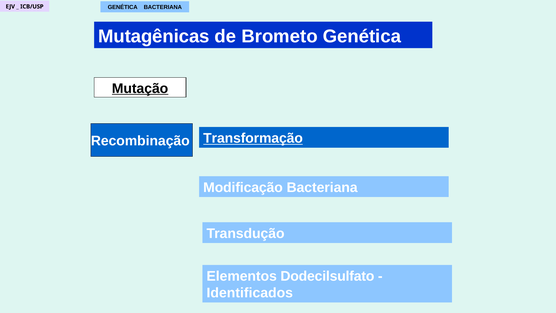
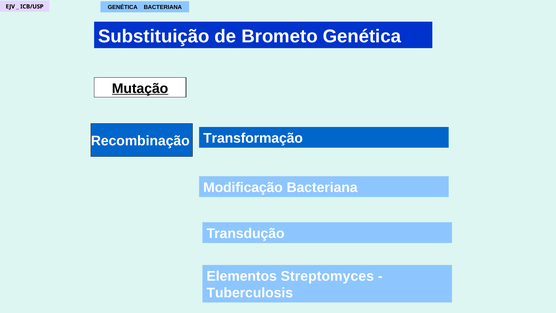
Mutagênicas: Mutagênicas -> Substituição (154, 36)
Transformação underline: present -> none (253, 138)
Dodecilsulfato: Dodecilsulfato -> Streptomyces (327, 276)
Identificados: Identificados -> Tuberculosis (250, 293)
